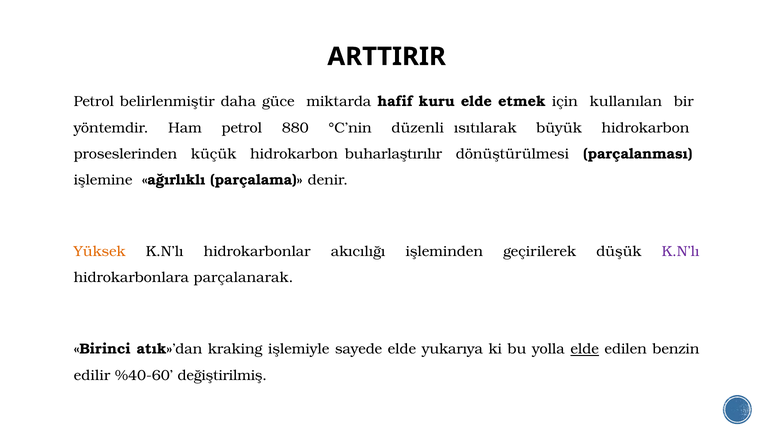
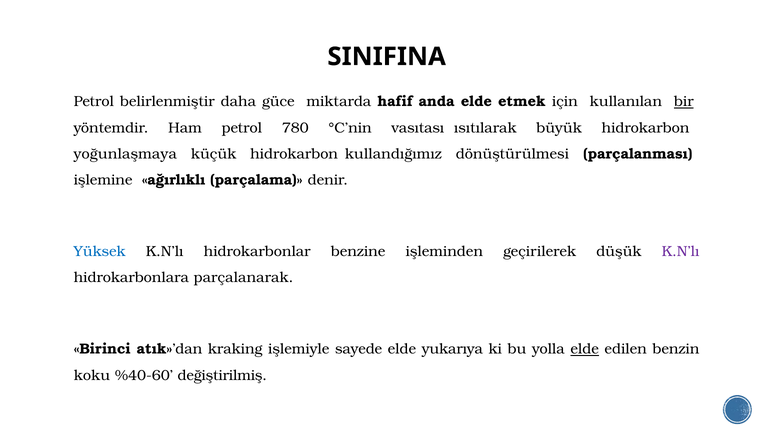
ARTTIRIR: ARTTIRIR -> SINIFINA (387, 57)
kuru: kuru -> anda (437, 102)
bir underline: none -> present (684, 102)
880: 880 -> 780 (295, 128)
düzenli: düzenli -> vasıtası (418, 128)
proseslerinden: proseslerinden -> yoğunlaşmaya (125, 154)
buharlaştırılır: buharlaştırılır -> kullandığımız (393, 154)
Yüksek colour: orange -> blue (100, 251)
akıcılığı: akıcılığı -> benzine (358, 251)
edilir: edilir -> koku (92, 375)
